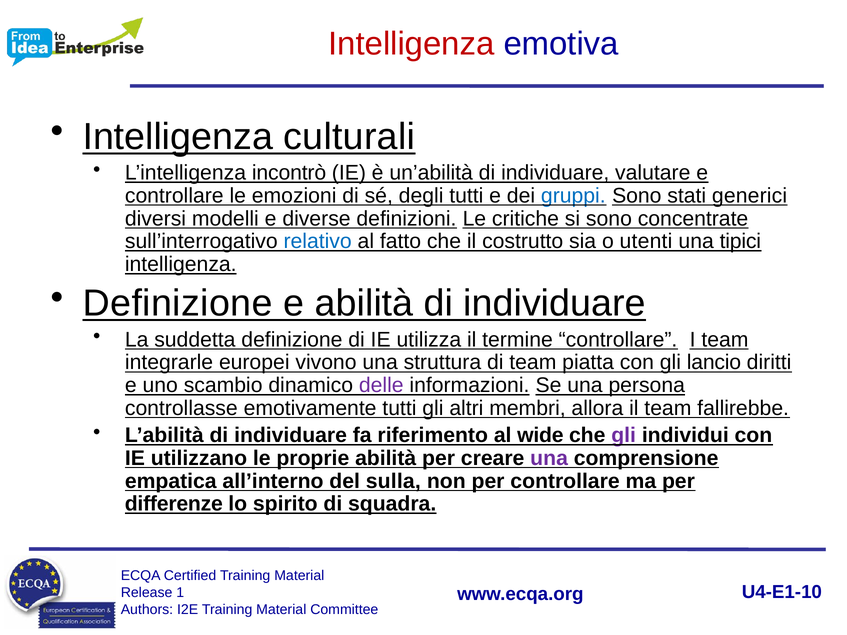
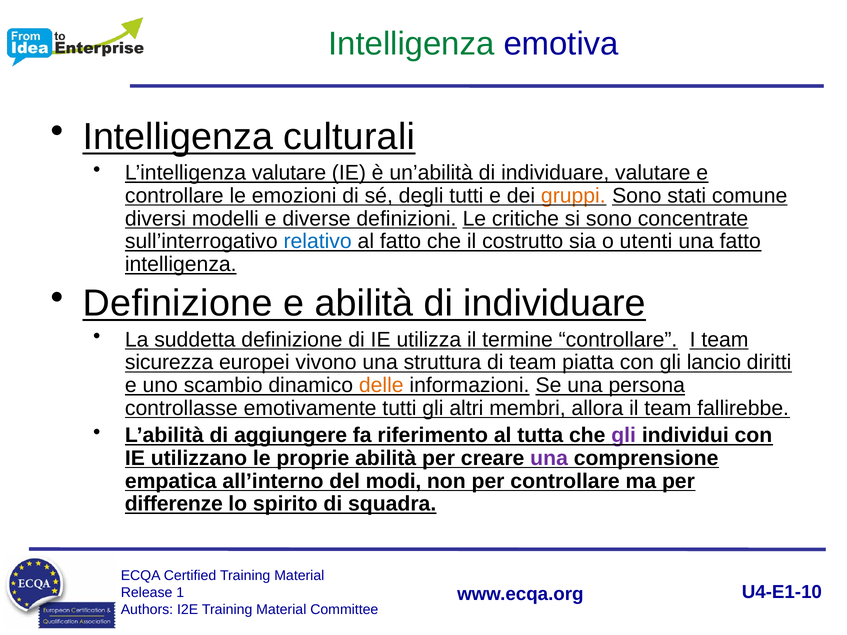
Intelligenza colour: red -> green (411, 44)
L’intelligenza incontrò: incontrò -> valutare (289, 173)
gruppi colour: blue -> orange (573, 196)
generici: generici -> comune (750, 196)
una tipici: tipici -> fatto (740, 242)
integrarle: integrarle -> sicurezza (169, 363)
delle colour: purple -> orange (381, 386)
L’abilità di individuare: individuare -> aggiungere (291, 436)
wide: wide -> tutta (540, 436)
sulla: sulla -> modi (394, 481)
